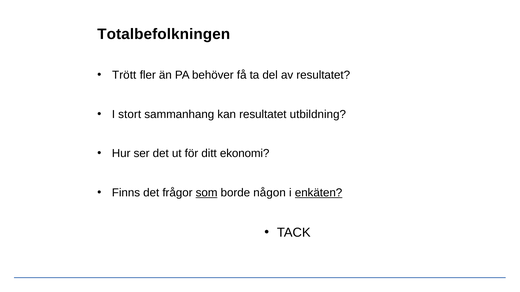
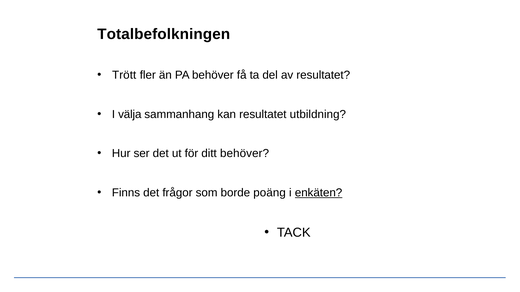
stort: stort -> välja (130, 115)
ditt ekonomi: ekonomi -> behöver (245, 154)
som underline: present -> none (207, 193)
någon: någon -> poäng (270, 193)
